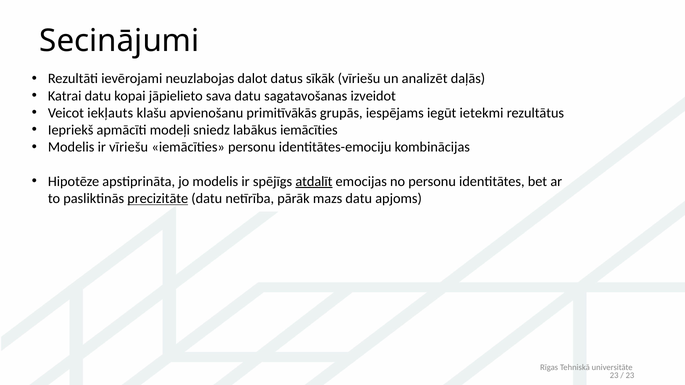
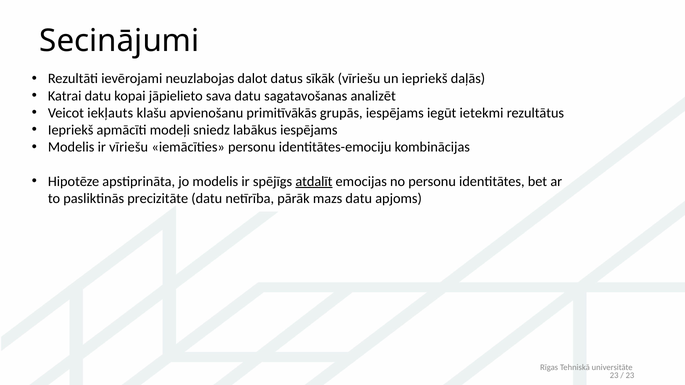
un analizēt: analizēt -> iepriekš (425, 79)
izveidot: izveidot -> analizēt (373, 96)
labākus iemācīties: iemācīties -> iespējams (309, 130)
precizitāte underline: present -> none (158, 199)
